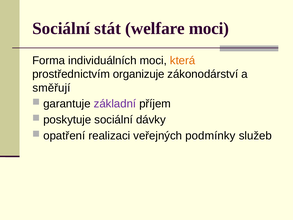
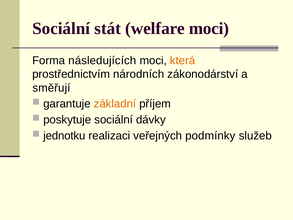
individuálních: individuálních -> následujících (102, 60)
organizuje: organizuje -> národních (139, 74)
základní colour: purple -> orange (115, 104)
opatření: opatření -> jednotku (64, 136)
